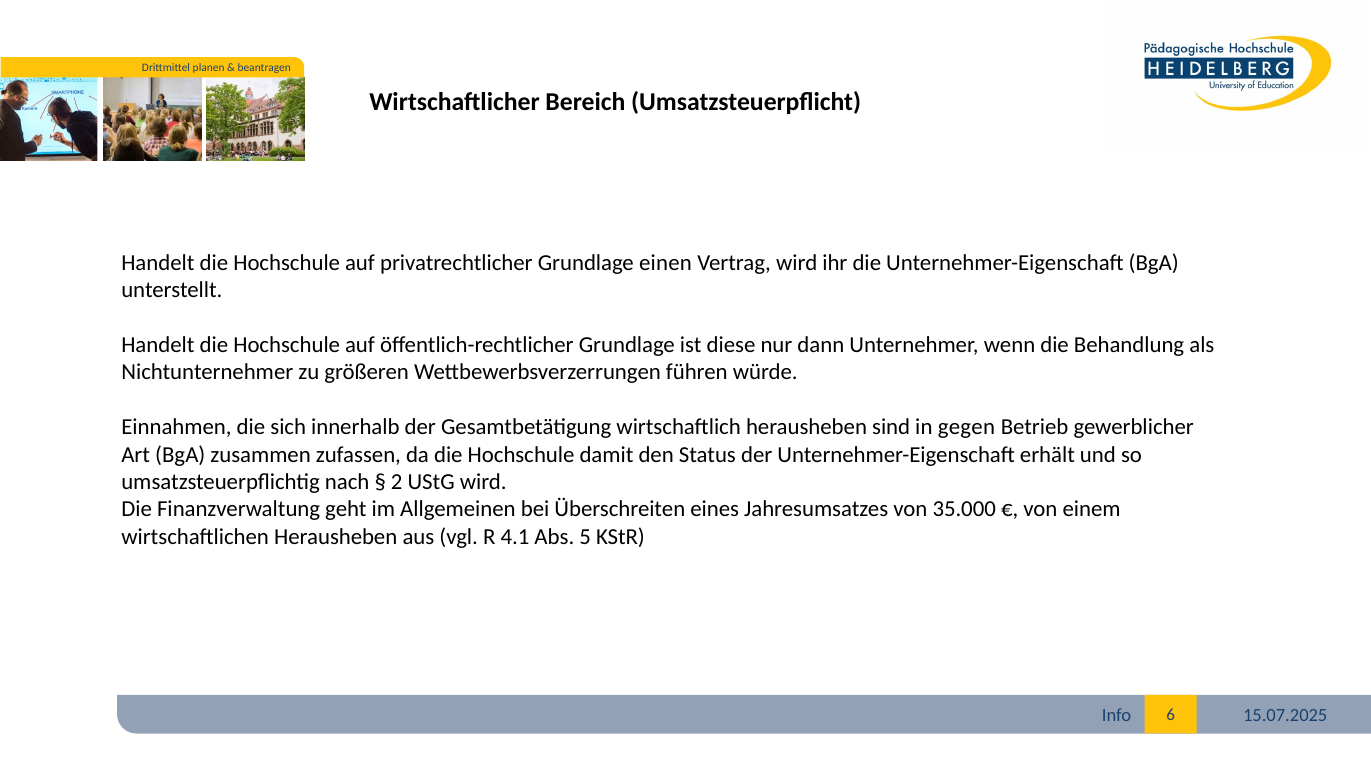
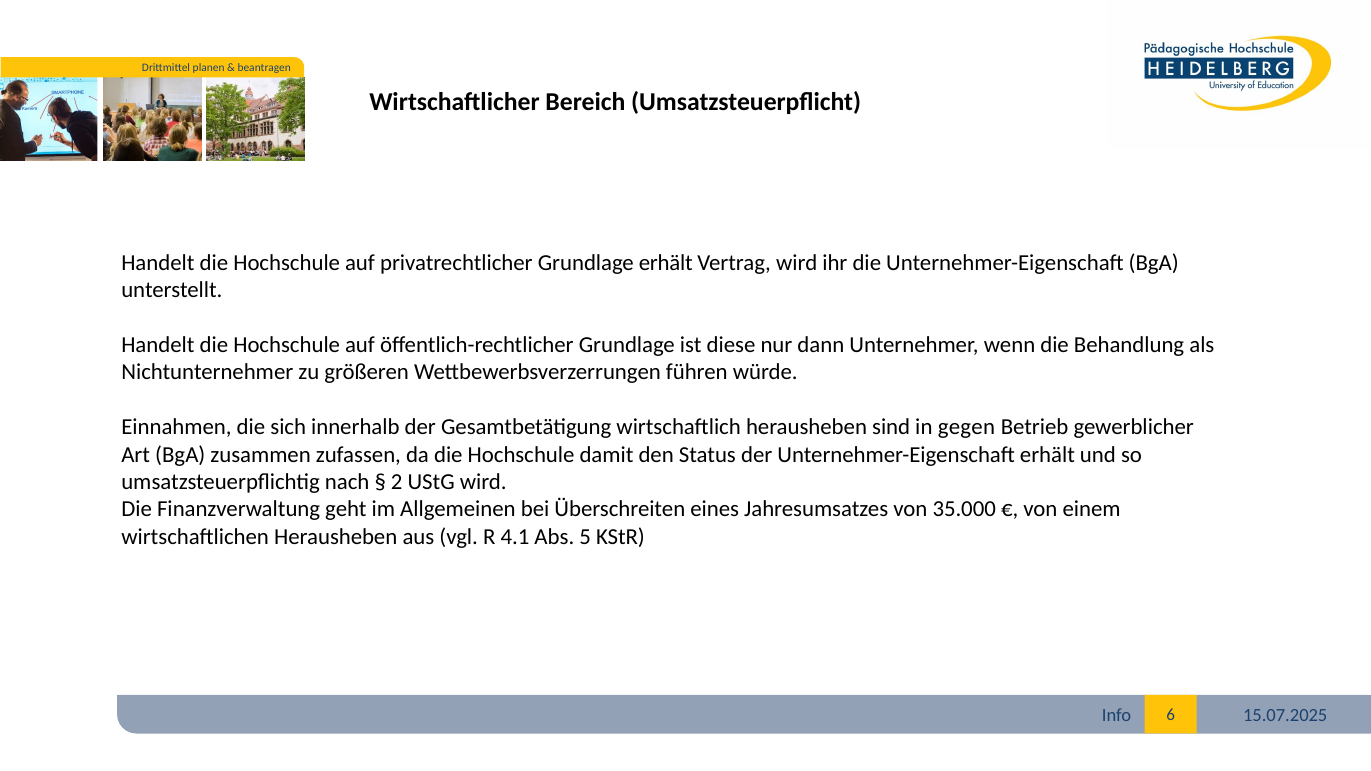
Grundlage einen: einen -> erhält (666, 263)
